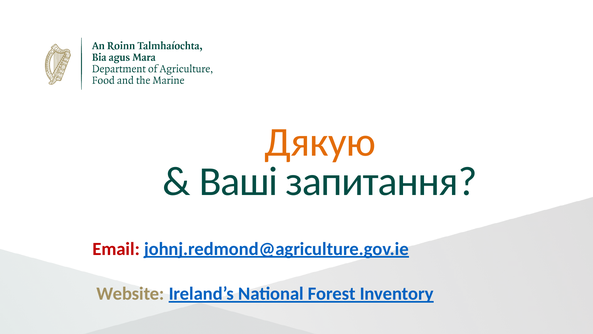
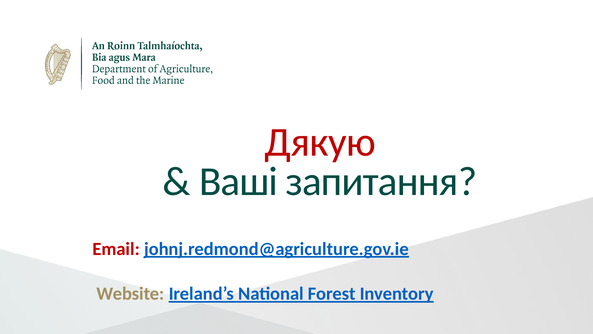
Дякую colour: orange -> red (320, 142)
